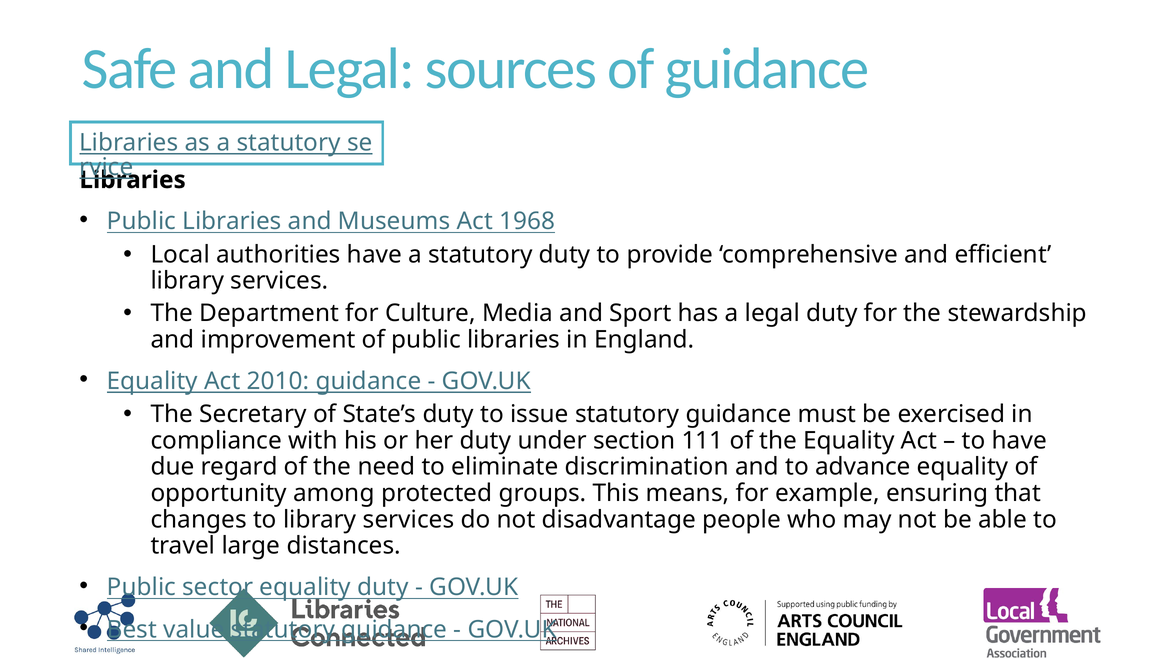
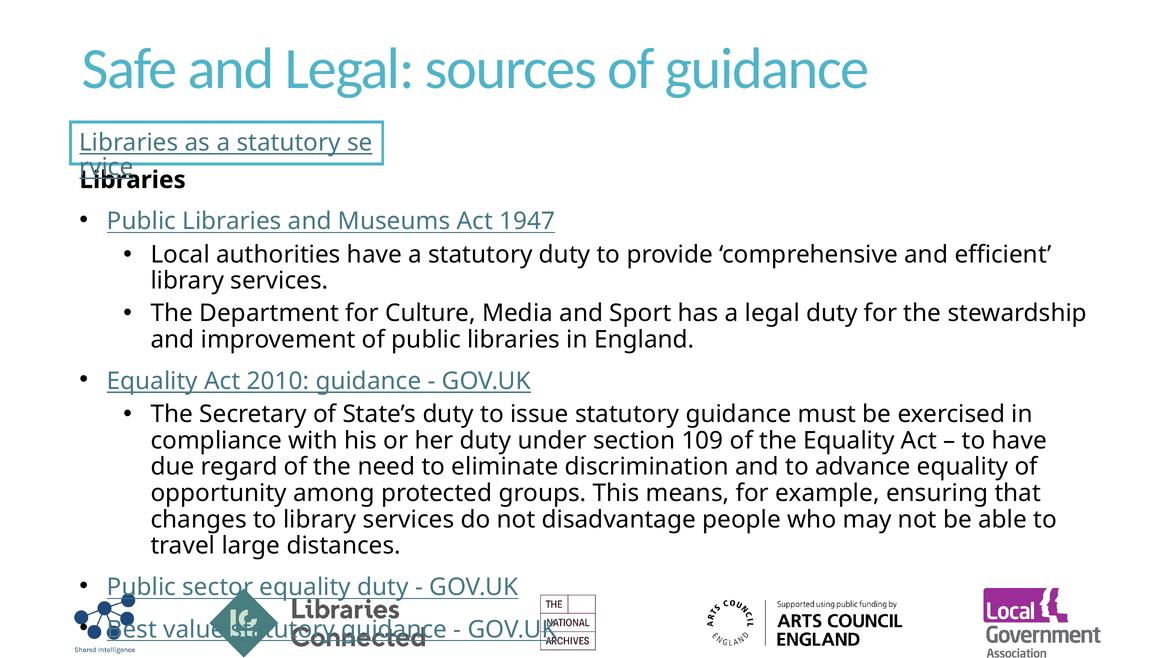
1968: 1968 -> 1947 (527, 221)
111: 111 -> 109 (702, 441)
